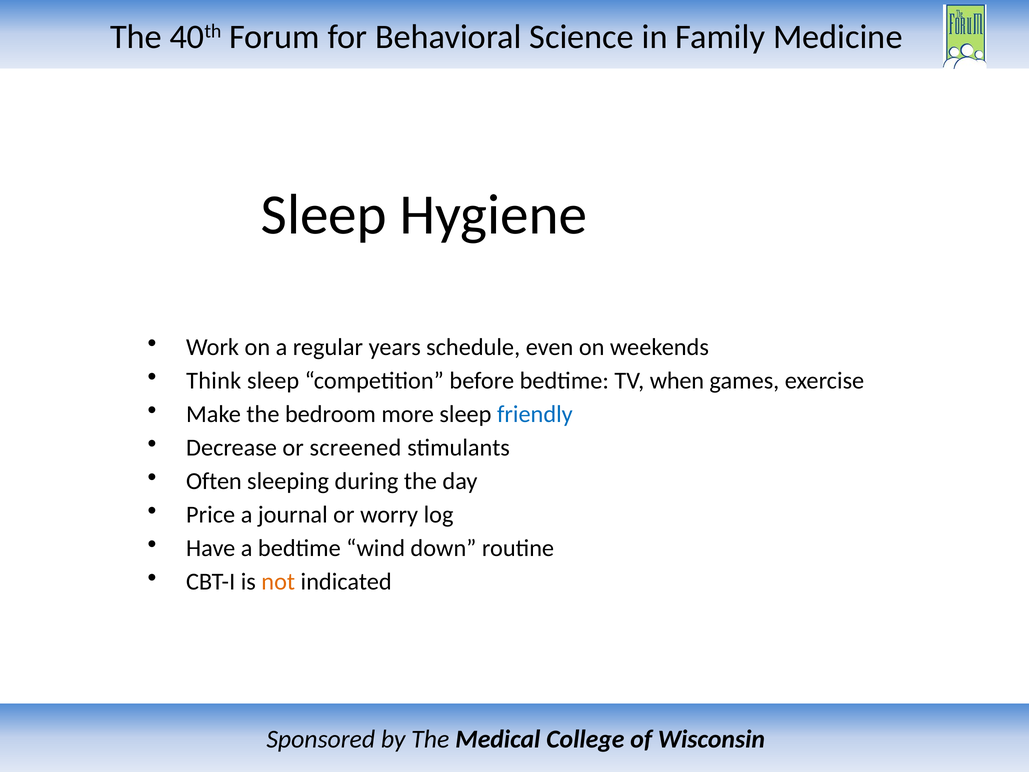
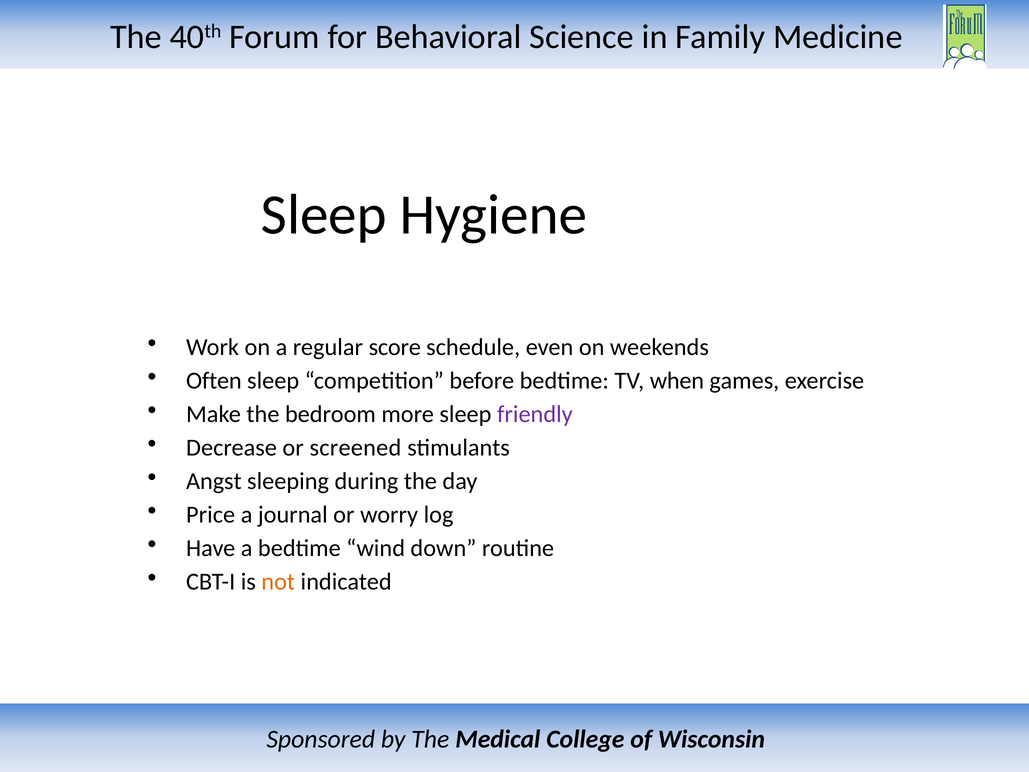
years: years -> score (395, 347)
Think: Think -> Often (214, 381)
friendly colour: blue -> purple (535, 414)
Often: Often -> Angst (214, 481)
